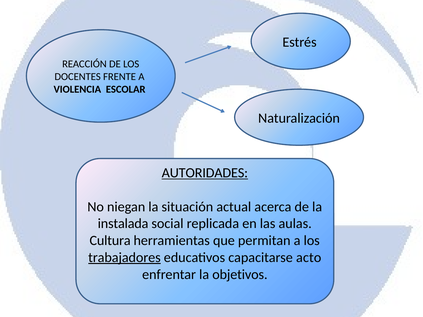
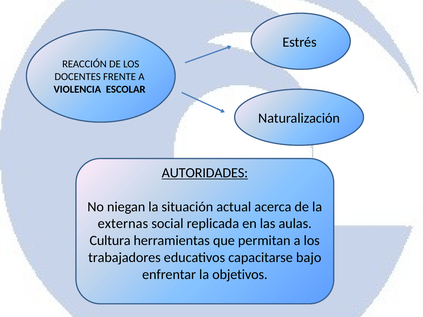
instalada: instalada -> externas (123, 224)
trabajadores underline: present -> none (124, 258)
acto: acto -> bajo (309, 258)
